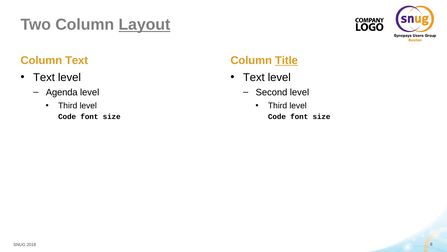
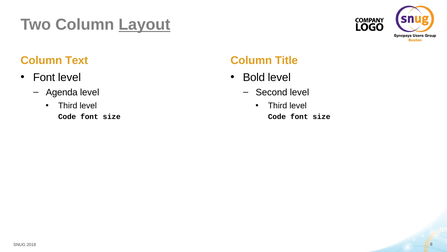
Title underline: present -> none (286, 60)
Text: Text -> Font (44, 77)
Text: Text -> Bold (254, 77)
